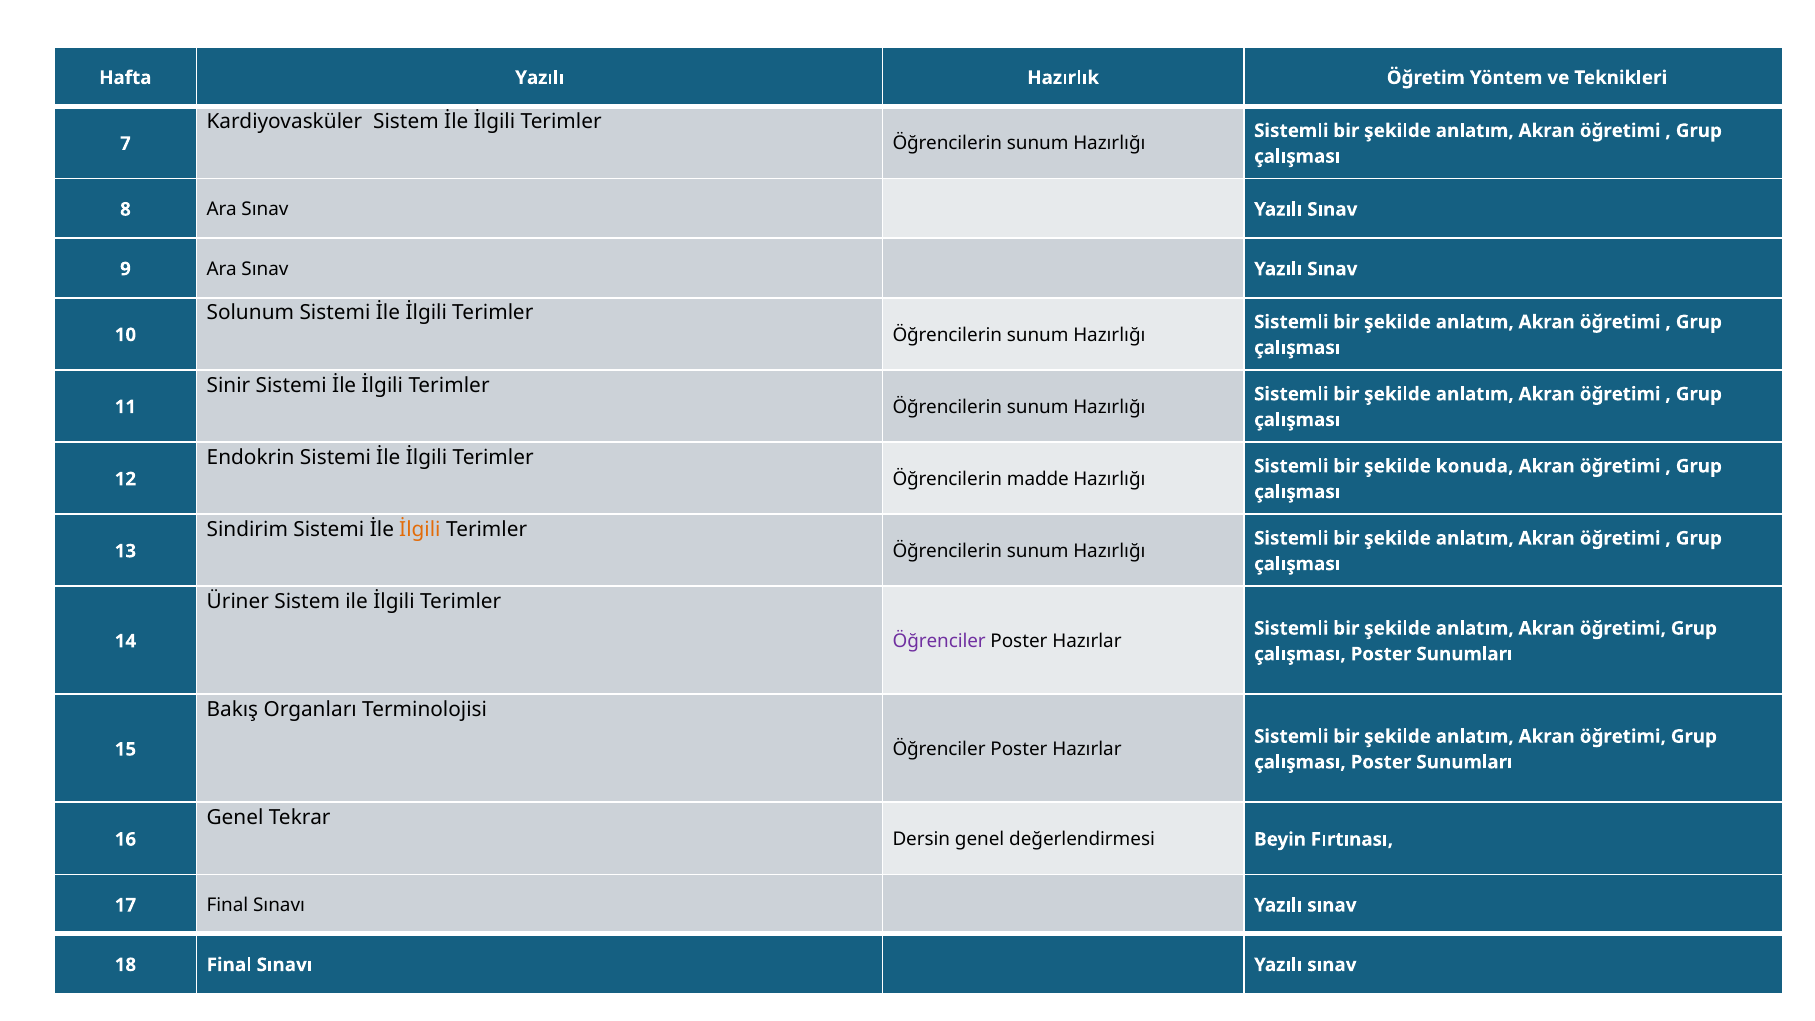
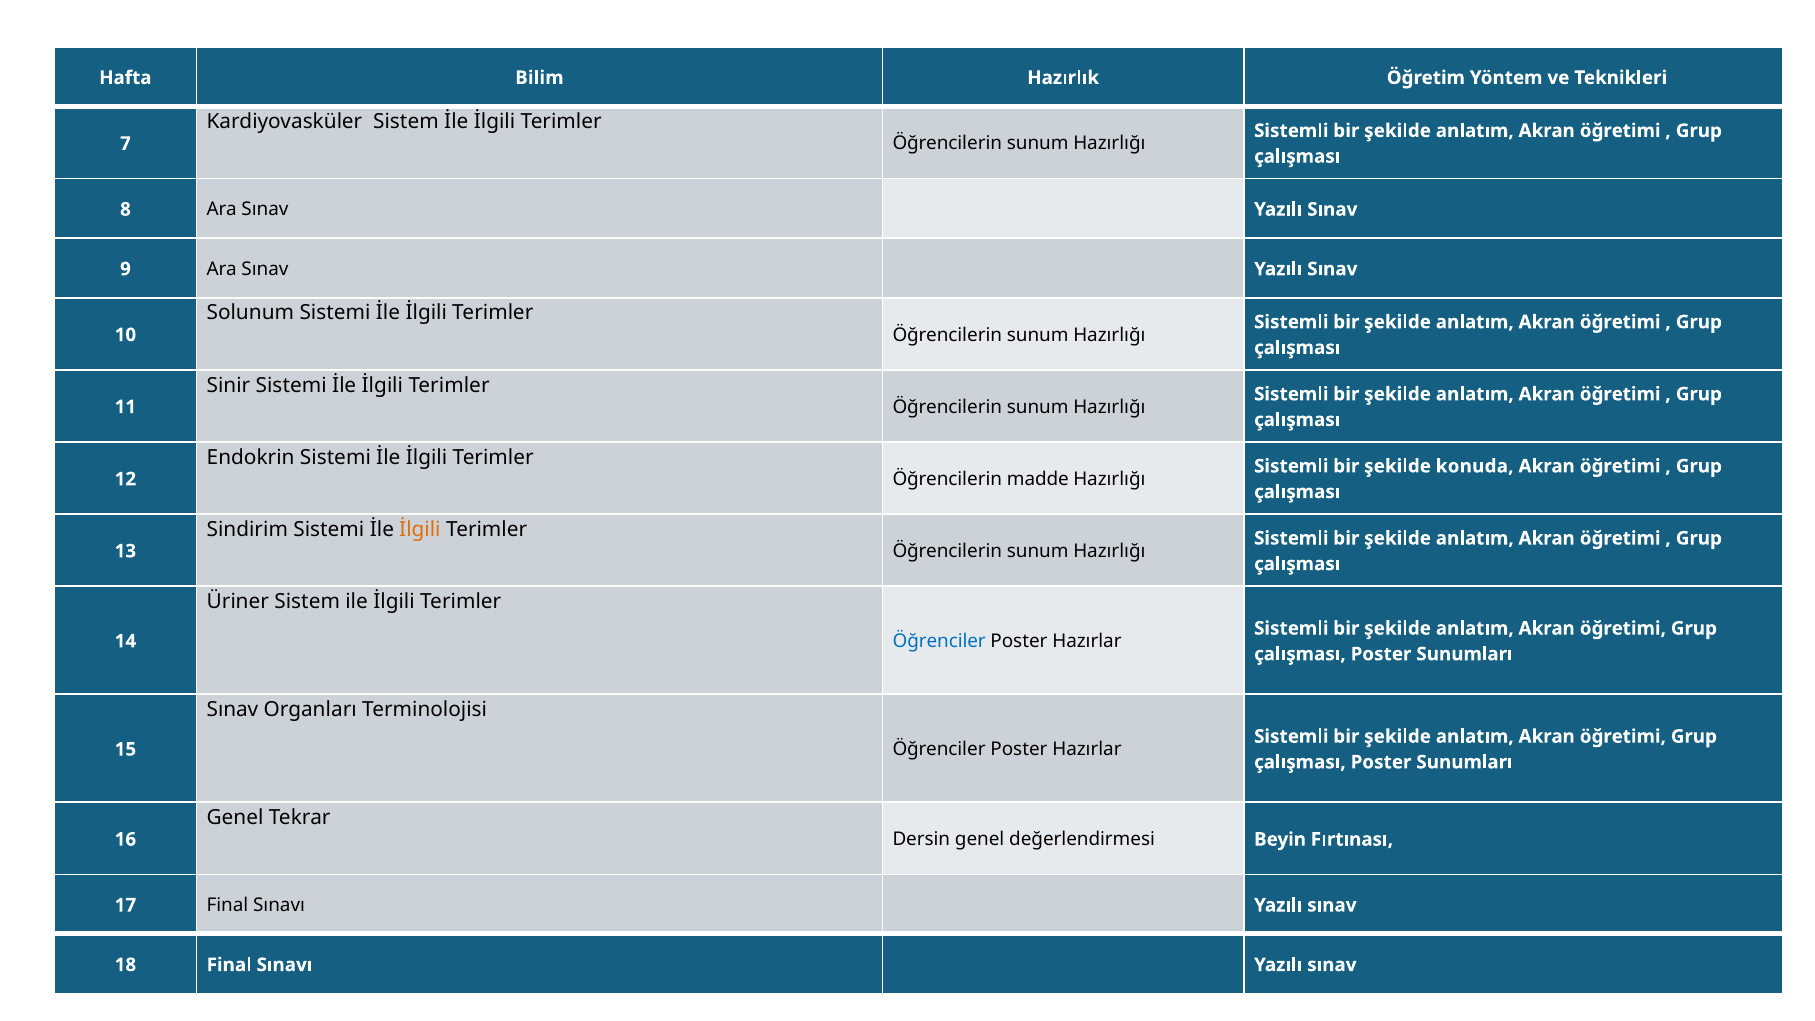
Hafta Yazılı: Yazılı -> Bilim (539, 78)
Öğrenciler colour: purple -> blue (939, 641)
Bakış: Bakış -> Sınav (232, 710)
